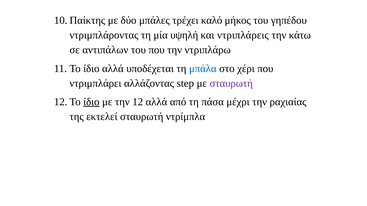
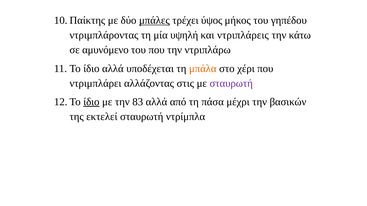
μπάλες underline: none -> present (154, 21)
καλό: καλό -> ύψος (212, 21)
αντιπάλων: αντιπάλων -> αμυνόμενο (105, 50)
μπάλα colour: blue -> orange (203, 69)
step: step -> στις (185, 83)
12: 12 -> 83 (138, 102)
ραχιαίας: ραχιαίας -> βασικών (288, 102)
